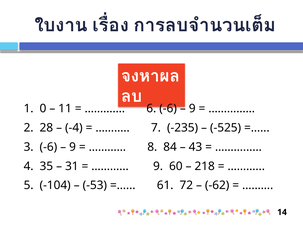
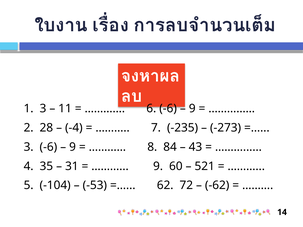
1 0: 0 -> 3 (43, 109)
-525: -525 -> -273 (226, 128)
218: 218 -> 521 (205, 166)
61: 61 -> 62 (165, 186)
